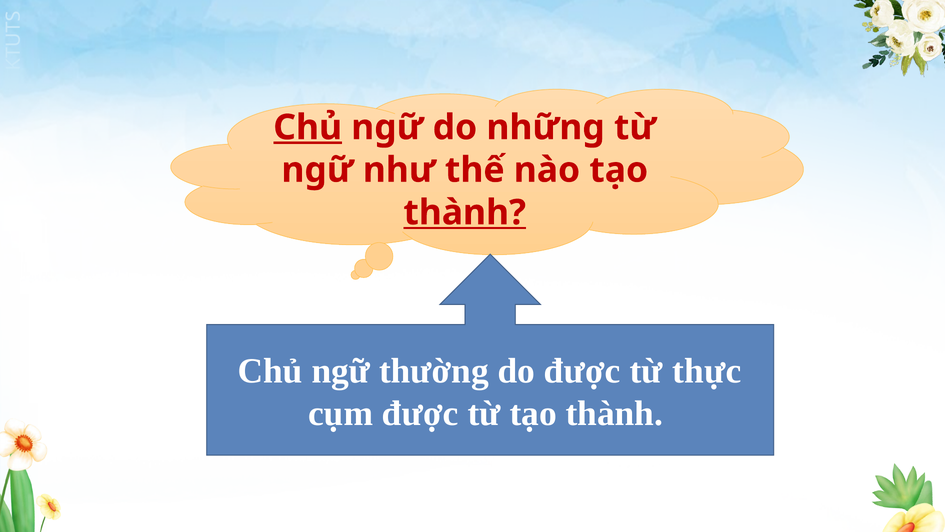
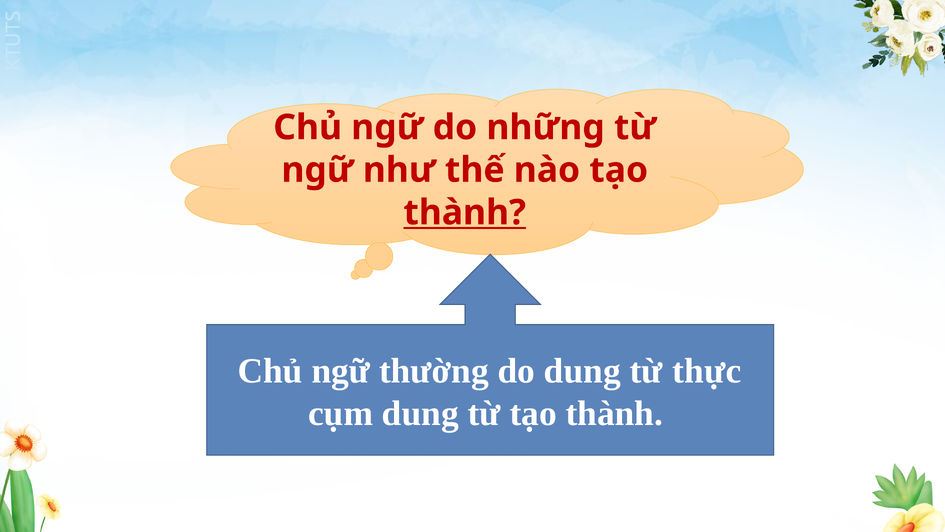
Chủ underline: present -> none (308, 127)
do được: được -> dung (582, 371)
cụm được: được -> dung (420, 413)
